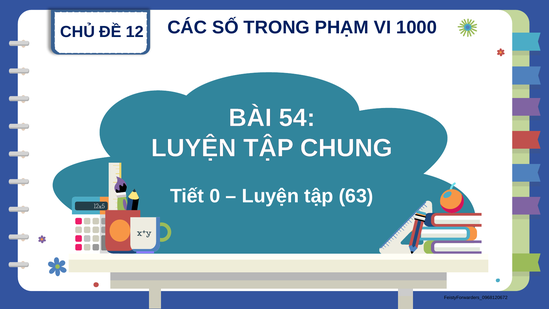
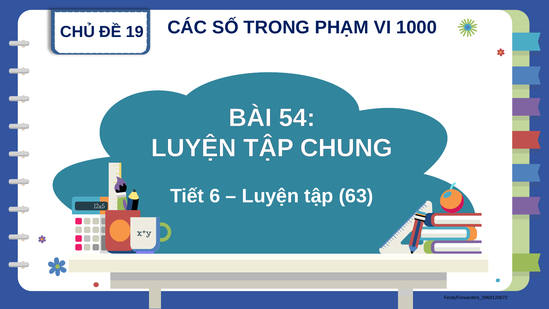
12: 12 -> 19 (135, 32)
0: 0 -> 6 (215, 196)
